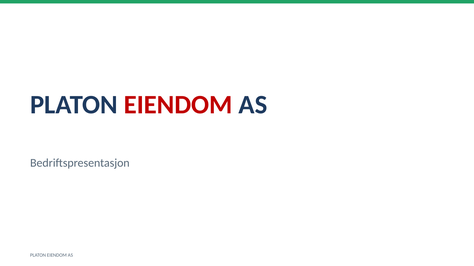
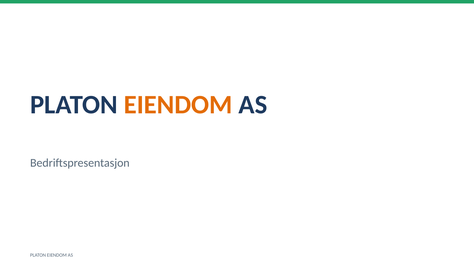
EIENDOM colour: red -> orange (178, 105)
